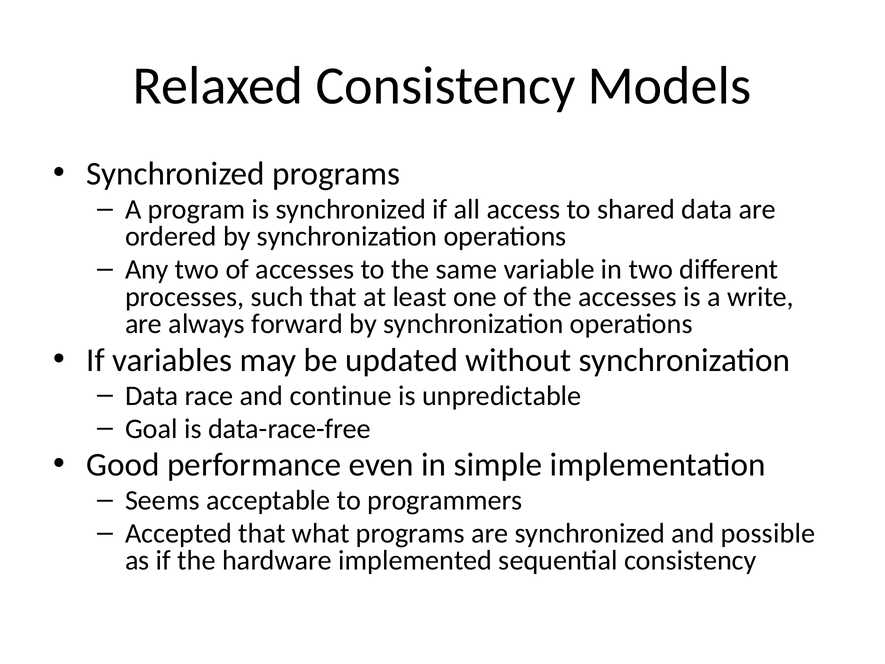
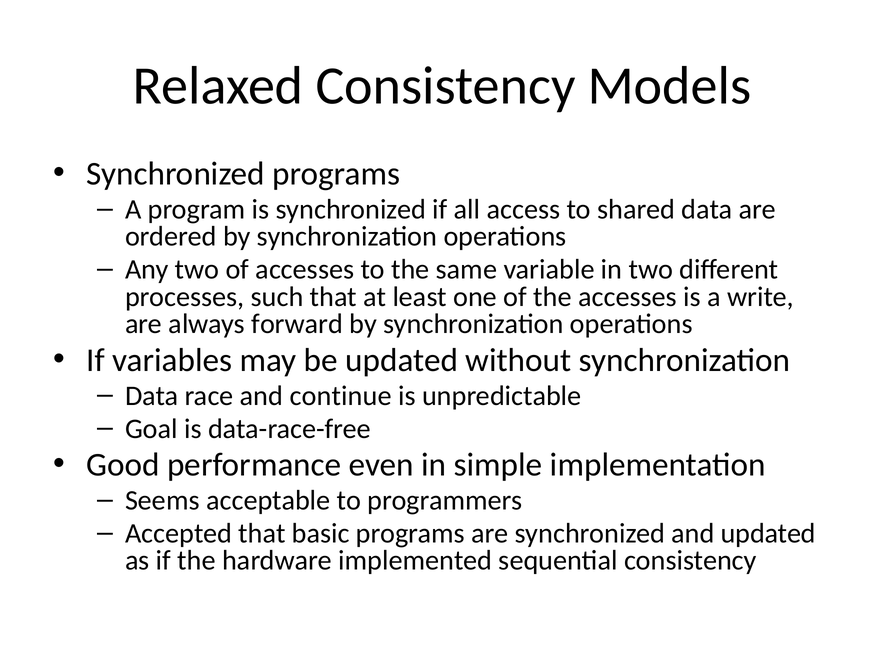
what: what -> basic (321, 533)
and possible: possible -> updated (768, 533)
